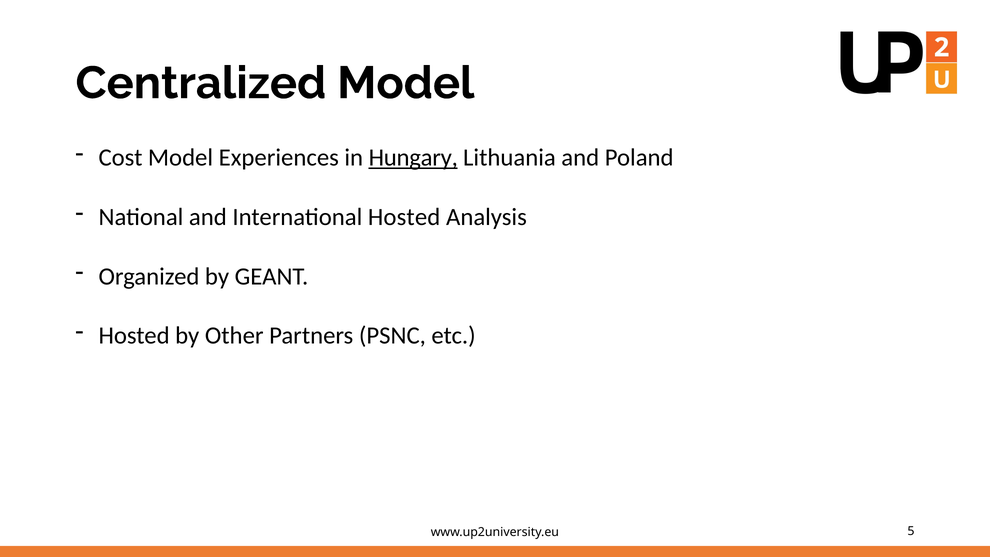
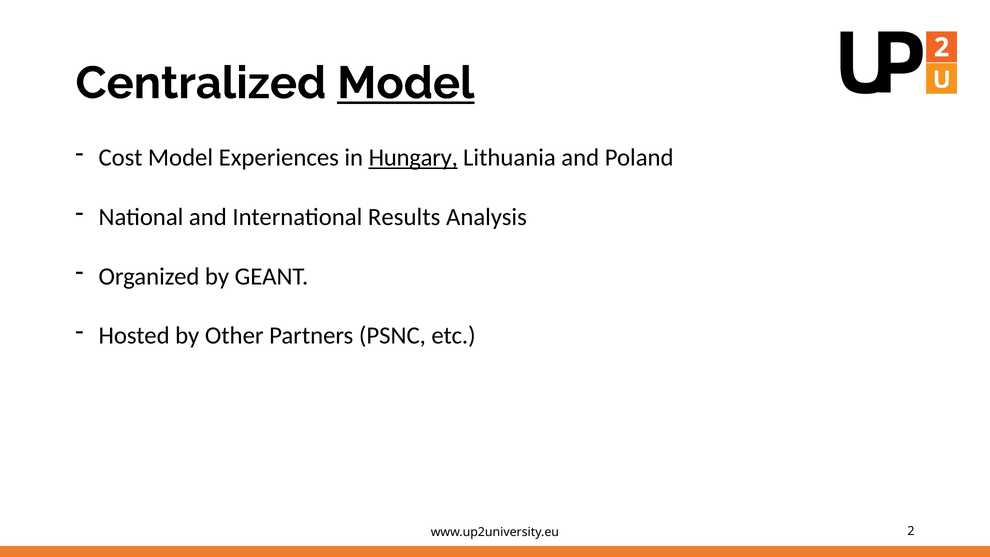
Model underline: none -> present (406, 83)
International Hosted: Hosted -> Results (404, 217)
5: 5 -> 2 (911, 531)
